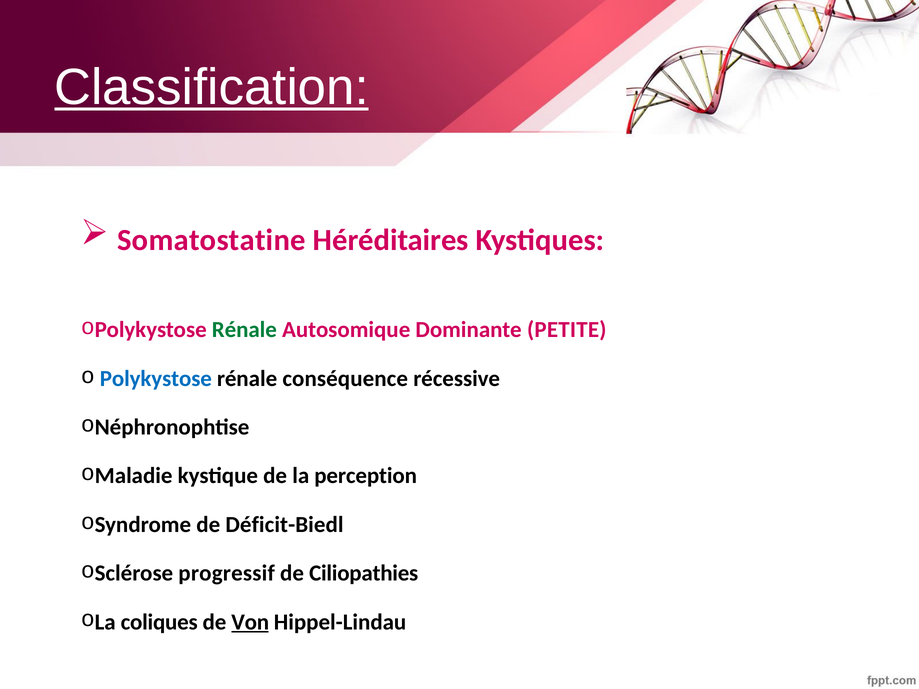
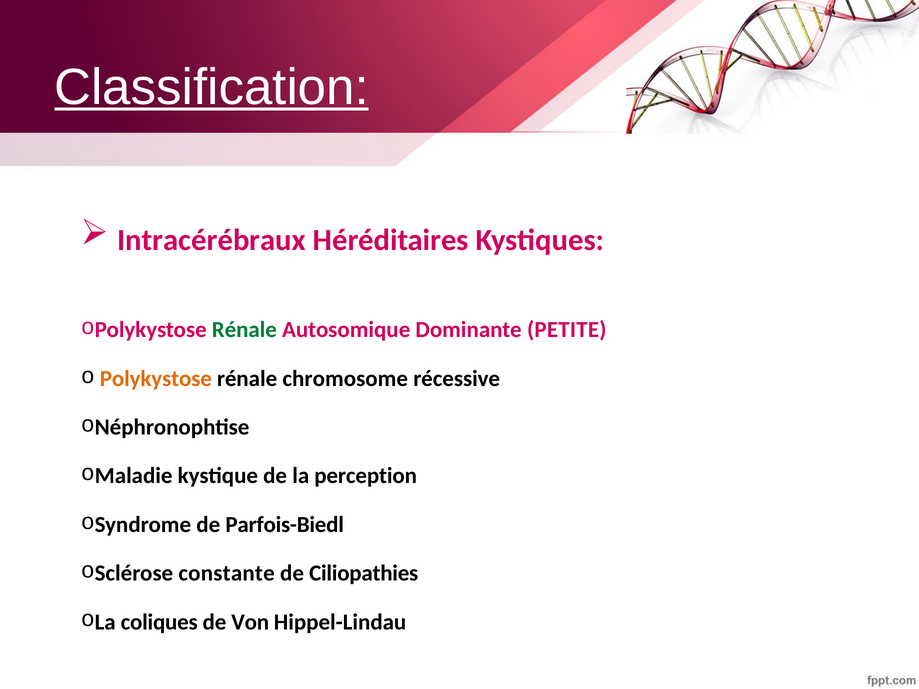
Somatostatine: Somatostatine -> Intracérébraux (212, 240)
Polykystose colour: blue -> orange (156, 379)
conséquence: conséquence -> chromosome (345, 379)
Déficit-Biedl: Déficit-Biedl -> Parfois-Biedl (285, 525)
progressif: progressif -> constante (227, 573)
Von underline: present -> none (250, 622)
